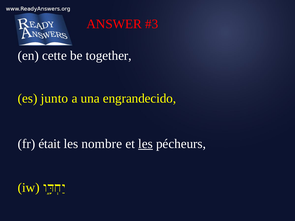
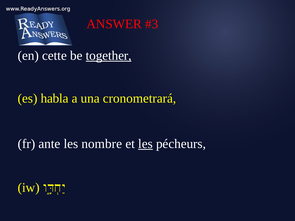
together underline: none -> present (109, 56)
junto: junto -> habla (55, 98)
engrandecido: engrandecido -> cronometrará (140, 98)
était: était -> ante (49, 144)
